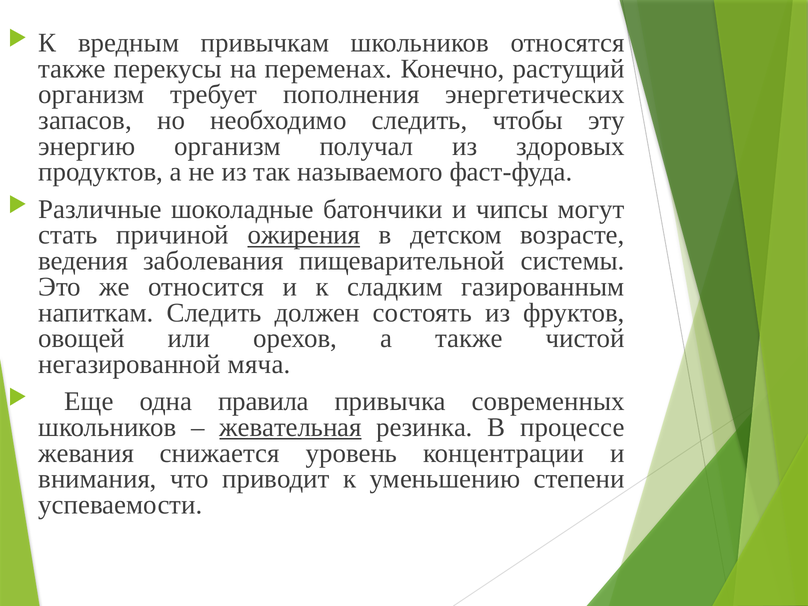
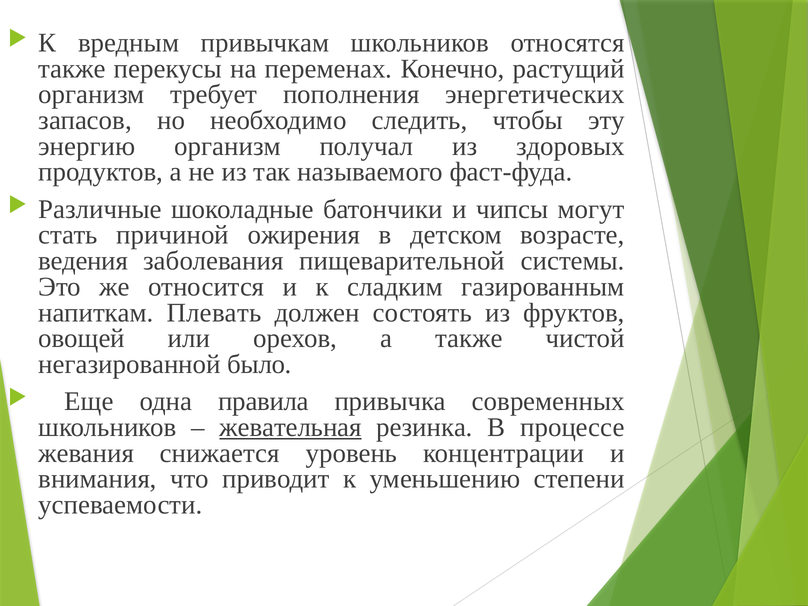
ожирения underline: present -> none (304, 235)
напиткам Следить: Следить -> Плевать (214, 313)
мяча: мяча -> было (259, 364)
